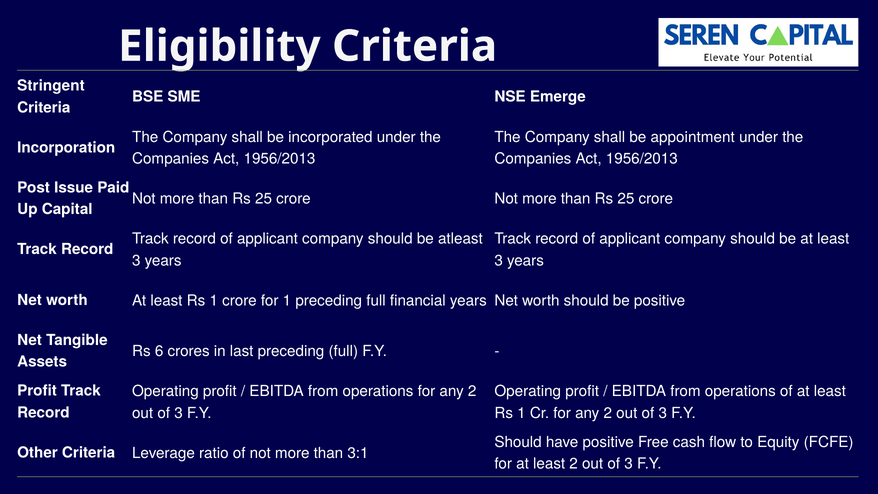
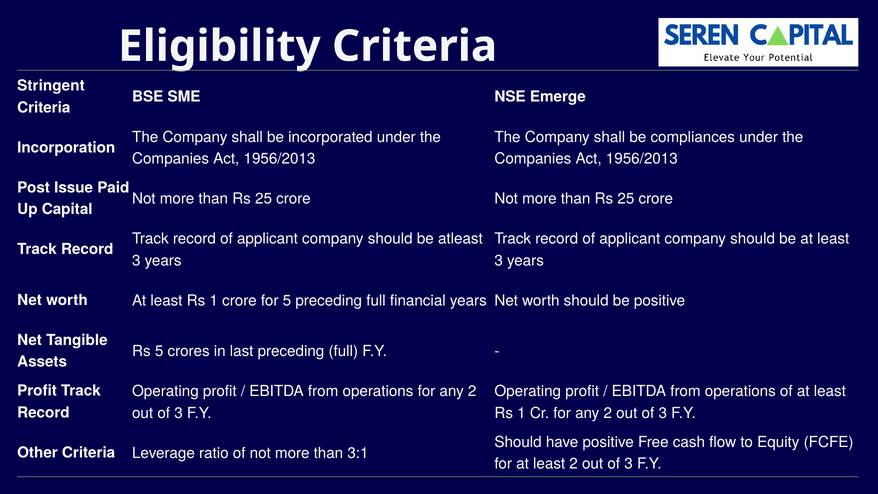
appointment: appointment -> compliances (693, 137)
for 1: 1 -> 5 (287, 300)
Rs 6: 6 -> 5 (159, 351)
